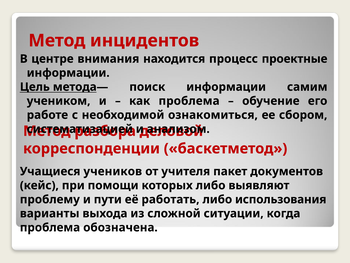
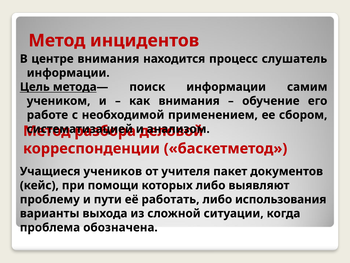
проектные: проектные -> слушатель (294, 59)
как проблема: проблема -> внимания (189, 101)
ознакомиться: ознакомиться -> применением (213, 115)
